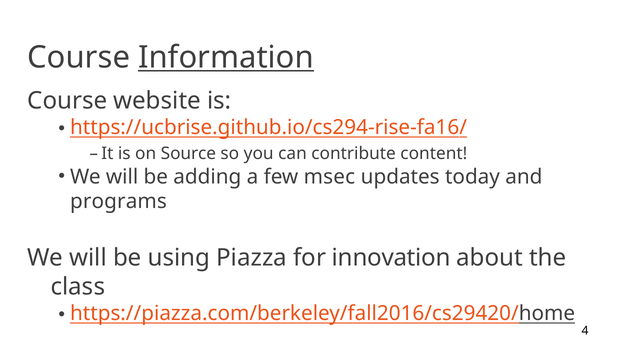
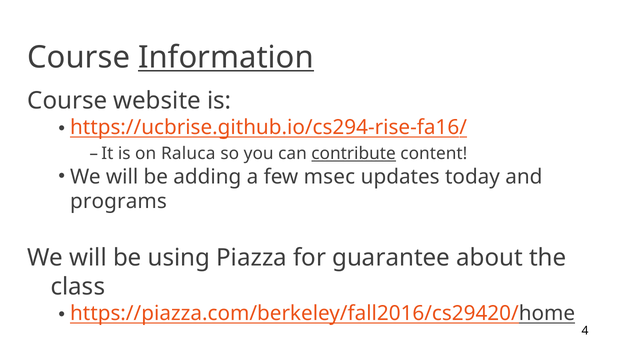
Source: Source -> Raluca (188, 153)
contribute underline: none -> present (354, 153)
innovation: innovation -> guarantee (391, 257)
